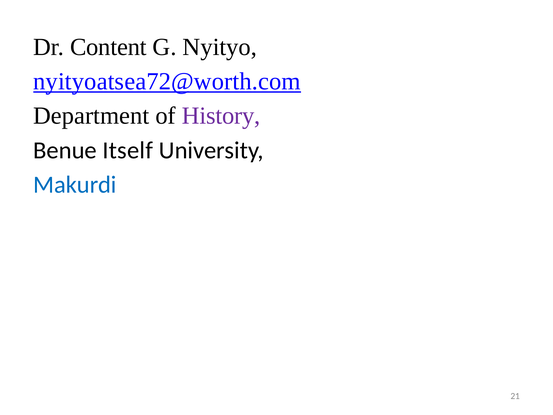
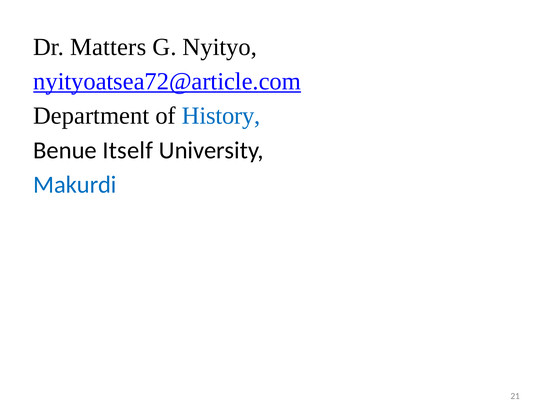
Content: Content -> Matters (108, 47)
nyityoatsea72@worth.com: nyityoatsea72@worth.com -> nyityoatsea72@article.com (167, 81)
History colour: purple -> blue (221, 116)
